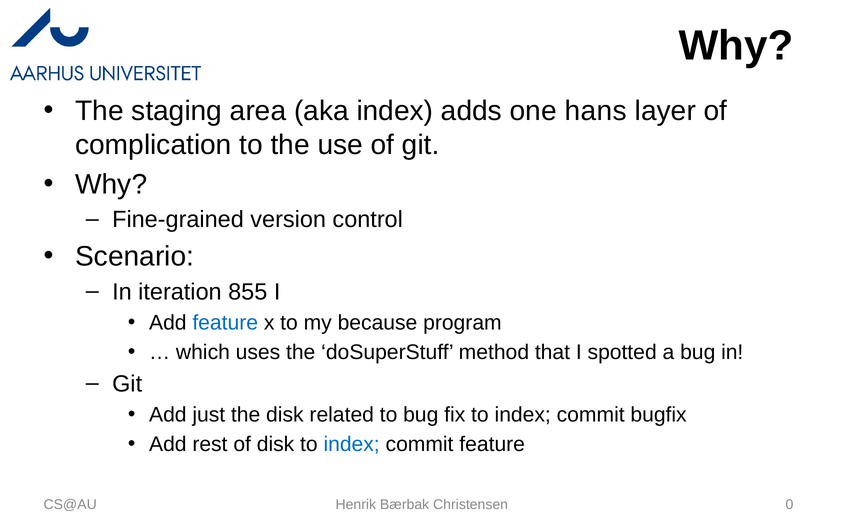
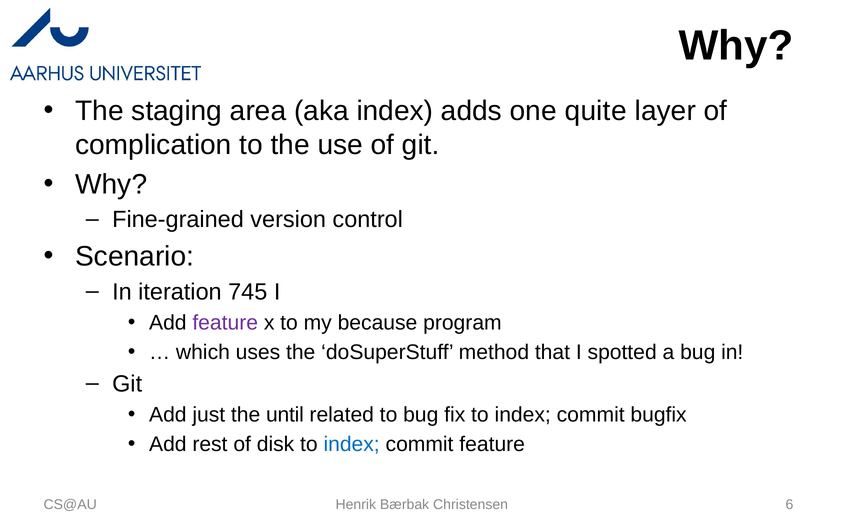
hans: hans -> quite (596, 111)
855: 855 -> 745 (248, 292)
feature colour: blue -> purple (225, 322)
the disk: disk -> until (285, 414)
0: 0 -> 6 (790, 504)
